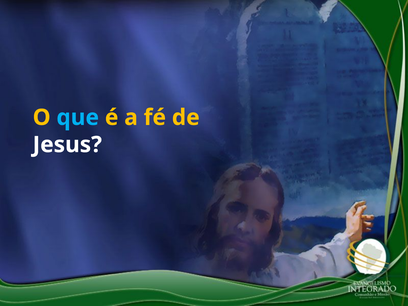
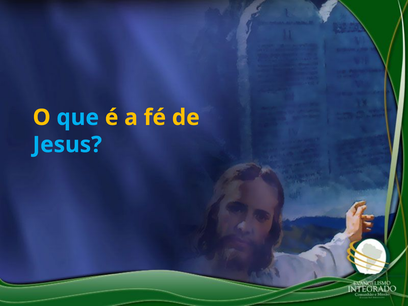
Jesus colour: white -> light blue (67, 145)
